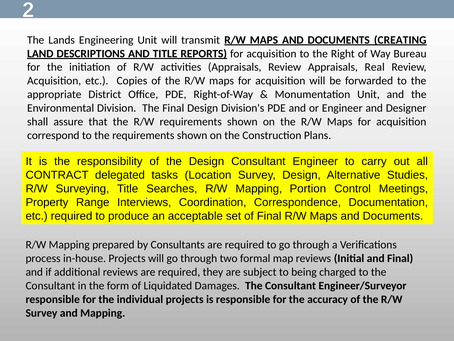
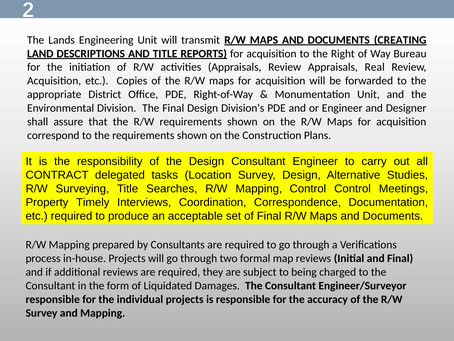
Mapping Portion: Portion -> Control (308, 188)
Range: Range -> Timely (93, 202)
